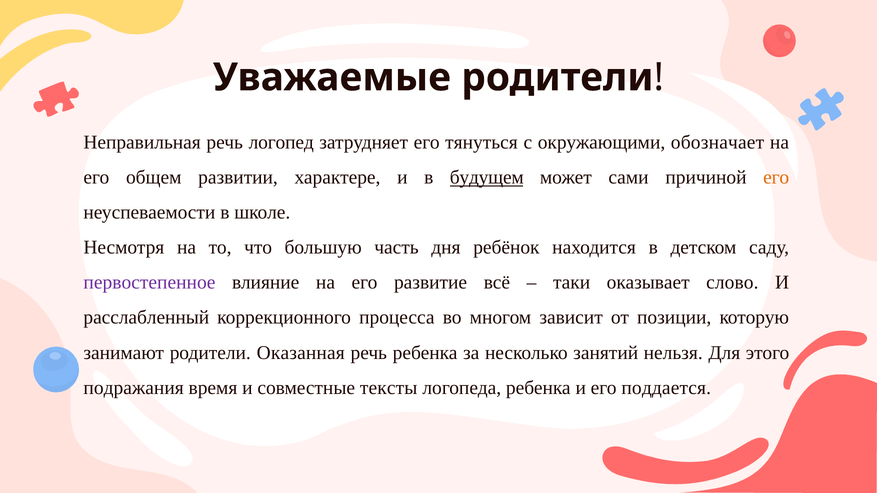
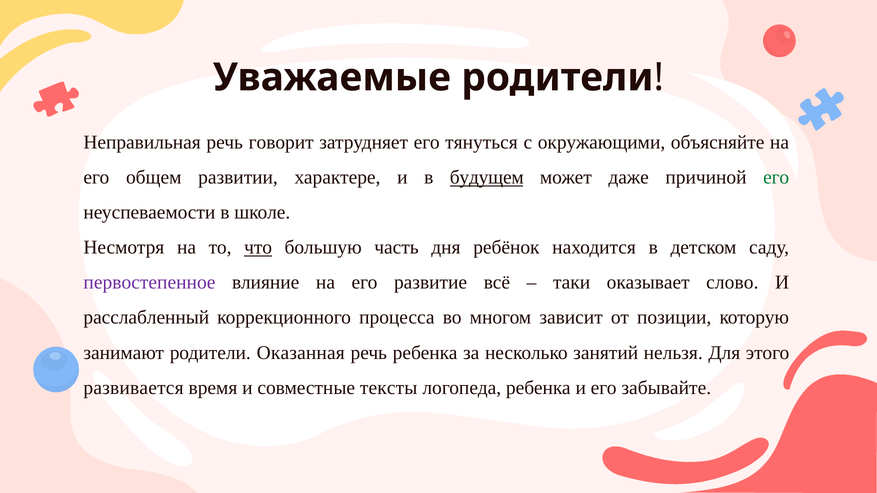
логопед: логопед -> говорит (281, 143)
обозначает: обозначает -> объясняйте (718, 143)
сами: сами -> даже (629, 178)
его colour: orange -> green (776, 178)
что underline: none -> present (258, 248)
подражания: подражания -> развивается (134, 388)
поддается: поддается -> забывайте (666, 388)
